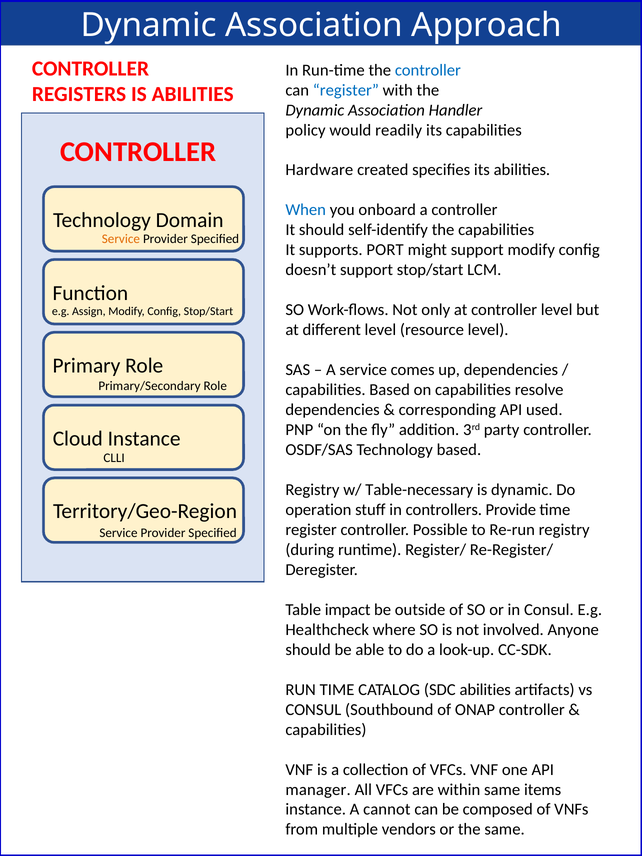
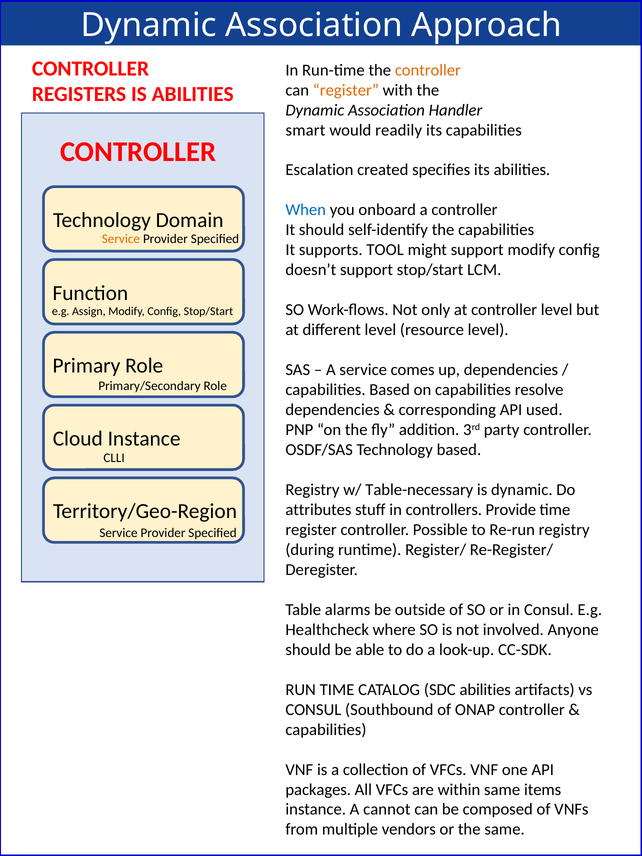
controller colour: blue -> orange (428, 70)
register colour: blue -> orange (346, 90)
policy: policy -> smart (305, 130)
Hardware: Hardware -> Escalation (319, 170)
PORT: PORT -> TOOL (385, 250)
operation: operation -> attributes (318, 510)
impact: impact -> alarms (348, 610)
manager: manager -> packages (318, 790)
